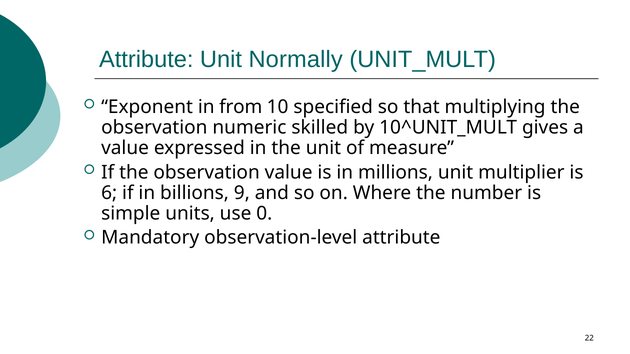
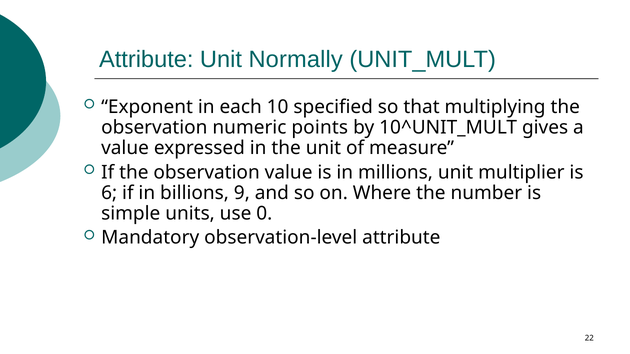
from: from -> each (241, 107)
skilled: skilled -> points (320, 128)
